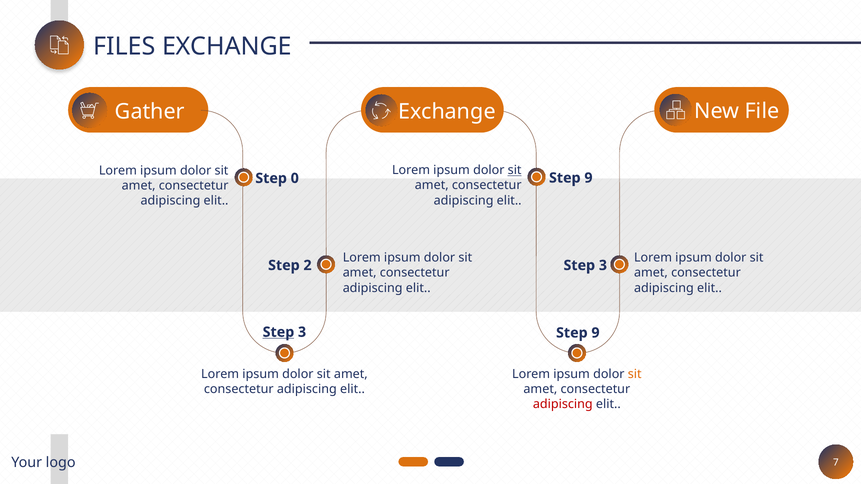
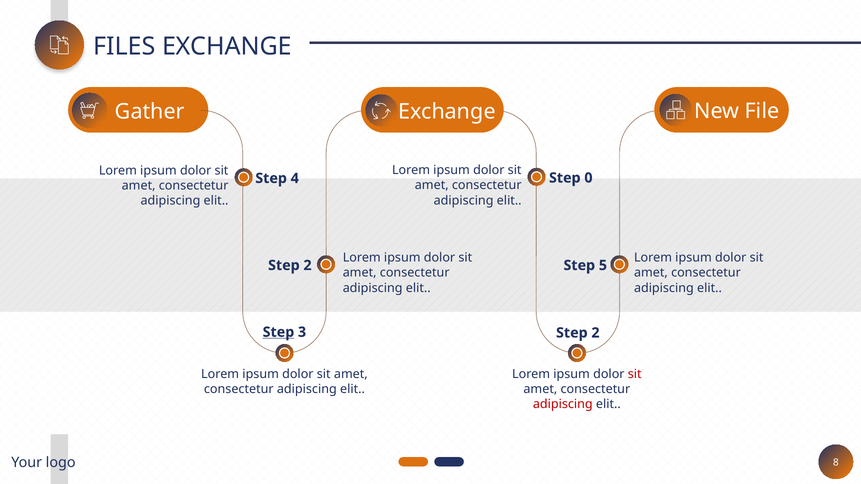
sit underline: present -> none (515, 170)
9: 9 -> 0 (588, 178)
0: 0 -> 4 (295, 178)
3: 3 -> 5 (603, 266)
9: 9 -> 2 (595, 333)
sit colour: orange -> red (635, 374)
7: 7 -> 8 (836, 463)
